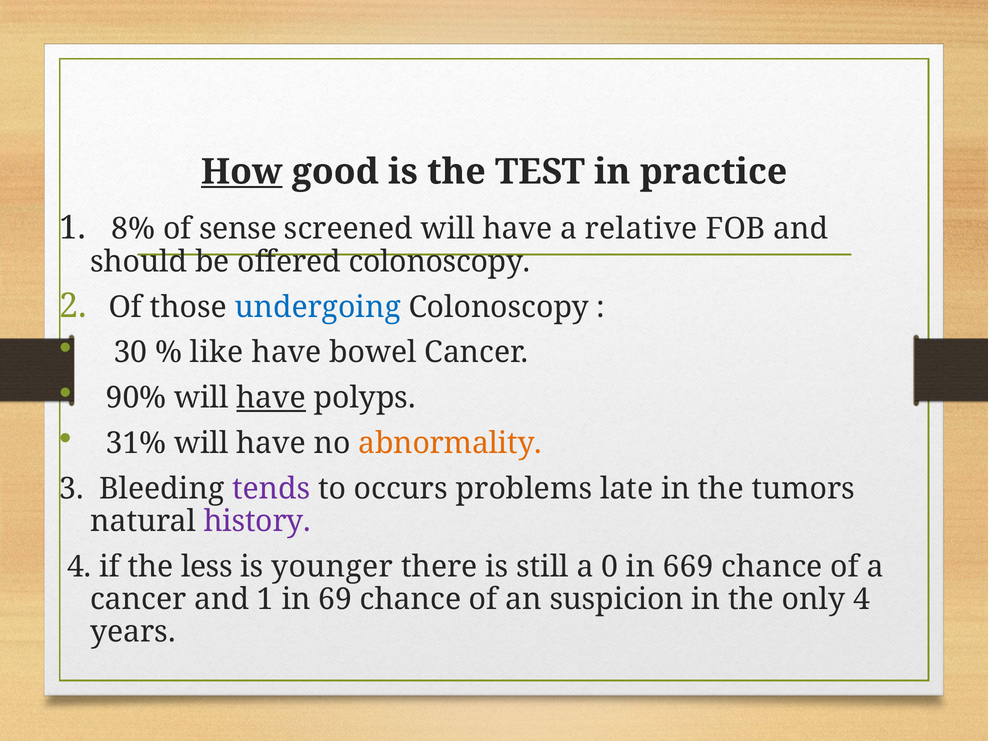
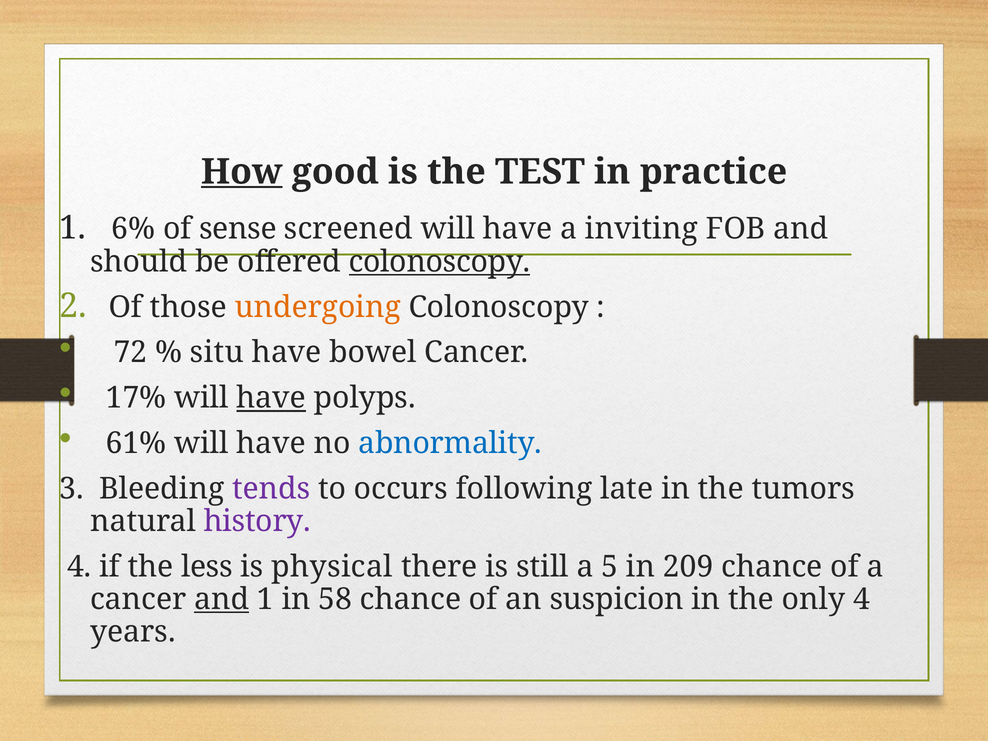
8%: 8% -> 6% (133, 229)
relative: relative -> inviting (641, 229)
colonoscopy underline: none -> present (440, 262)
undergoing colour: blue -> orange (318, 307)
30: 30 -> 72 (130, 353)
like: like -> situ (217, 353)
90%: 90% -> 17% (136, 398)
31%: 31% -> 61% (136, 443)
abnormality colour: orange -> blue (450, 443)
problems: problems -> following (524, 489)
younger: younger -> physical (332, 567)
0: 0 -> 5 (610, 567)
669: 669 -> 209 (688, 567)
and underline: none -> present (222, 599)
69: 69 -> 58 (335, 599)
